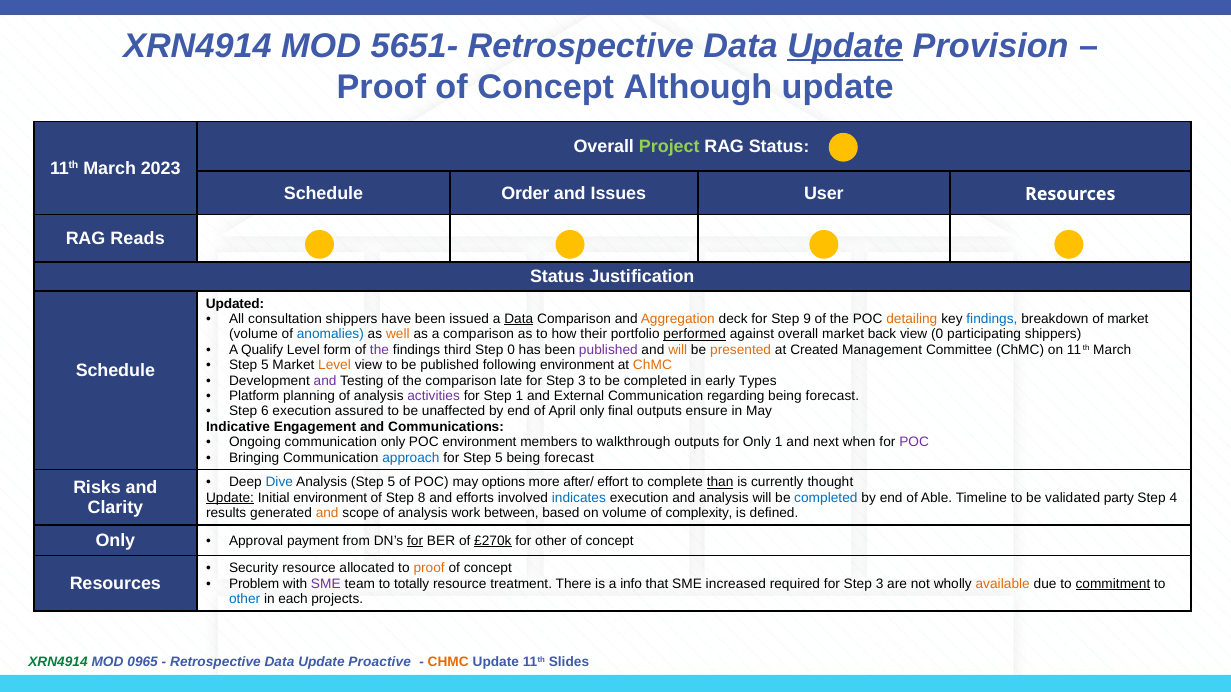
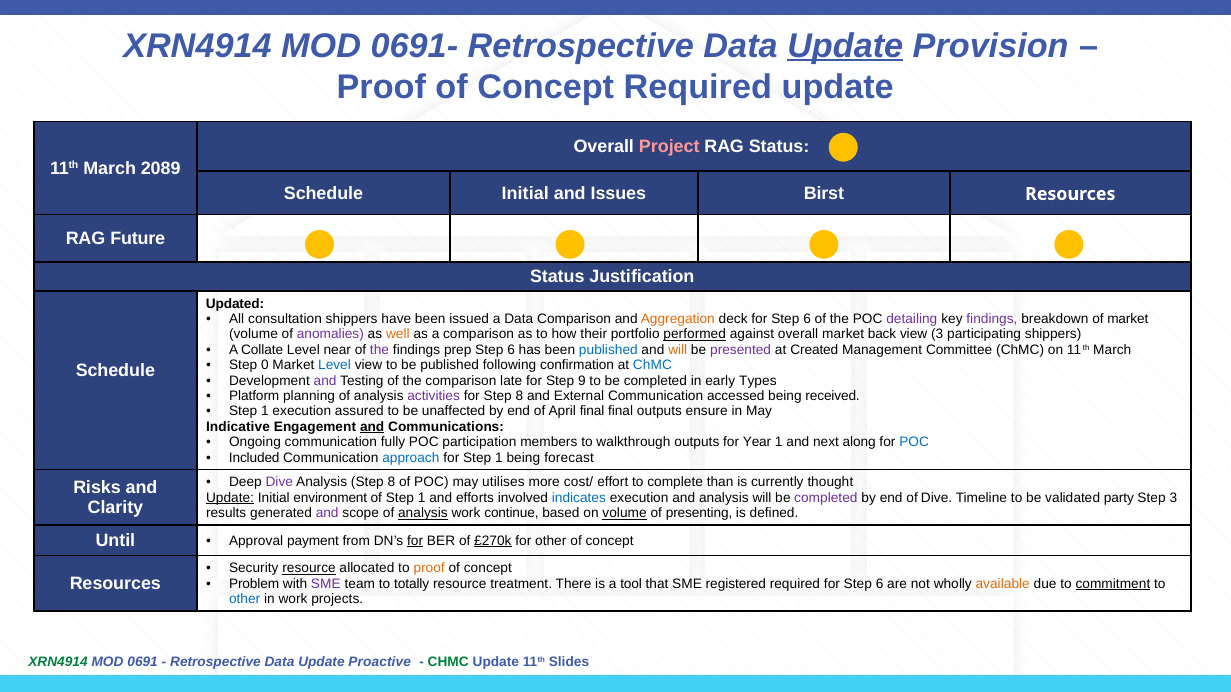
5651-: 5651- -> 0691- (414, 46)
Concept Although: Although -> Required (698, 87)
Project colour: light green -> pink (669, 147)
2023: 2023 -> 2089 (161, 168)
Schedule Order: Order -> Initial (525, 193)
User: User -> Birst (824, 193)
Reads: Reads -> Future (138, 239)
Data underline: present -> none (519, 319)
deck for Step 9: 9 -> 6 (807, 319)
detailing colour: orange -> purple (912, 319)
findings colour: blue -> purple (992, 319)
anomalies colour: blue -> purple (330, 335)
view 0: 0 -> 3 (937, 335)
Qualify: Qualify -> Collate (262, 350)
form: form -> near (337, 350)
third: third -> prep (458, 350)
0: 0 -> 6 (511, 350)
published colour: purple -> blue (608, 350)
presented colour: orange -> purple (741, 350)
5: 5 -> 0 (265, 365)
Level colour: orange -> blue (335, 365)
following environment: environment -> confirmation (577, 365)
ChMC colour: orange -> blue (652, 365)
3: 3 -> 9 (582, 381)
for Step 1: 1 -> 8 (519, 396)
regarding: regarding -> accessed (736, 396)
forecast: forecast -> received (833, 396)
6: 6 -> 1 (265, 412)
April only: only -> final (592, 412)
and underline: none -> present (372, 427)
communication only: only -> fully (393, 443)
POC environment: environment -> participation (479, 443)
for Only: Only -> Year (757, 443)
when: when -> along (859, 443)
POC colour: purple -> blue (914, 443)
Bringing: Bringing -> Included (254, 458)
for Step 5: 5 -> 1 (499, 458)
Dive colour: blue -> purple (279, 483)
Analysis Step 5: 5 -> 8 (391, 483)
options: options -> utilises (503, 483)
after/: after/ -> cost/ (579, 483)
than underline: present -> none (720, 483)
of Step 8: 8 -> 1 (422, 498)
completed colour: blue -> purple (826, 498)
of Able: Able -> Dive (937, 498)
Step 4: 4 -> 3 (1173, 498)
and colour: orange -> purple (327, 513)
analysis underline: none -> present (423, 513)
between: between -> continue (511, 513)
volume underline: none -> present (625, 513)
complexity: complexity -> presenting (699, 513)
Only: Only -> Until (115, 541)
resource underline: none -> present (309, 569)
info: info -> tool (631, 584)
increased: increased -> registered (736, 584)
required for Step 3: 3 -> 6 (880, 584)
in each: each -> work (293, 600)
0965: 0965 -> 0691 (143, 662)
CHMC colour: orange -> green (448, 662)
